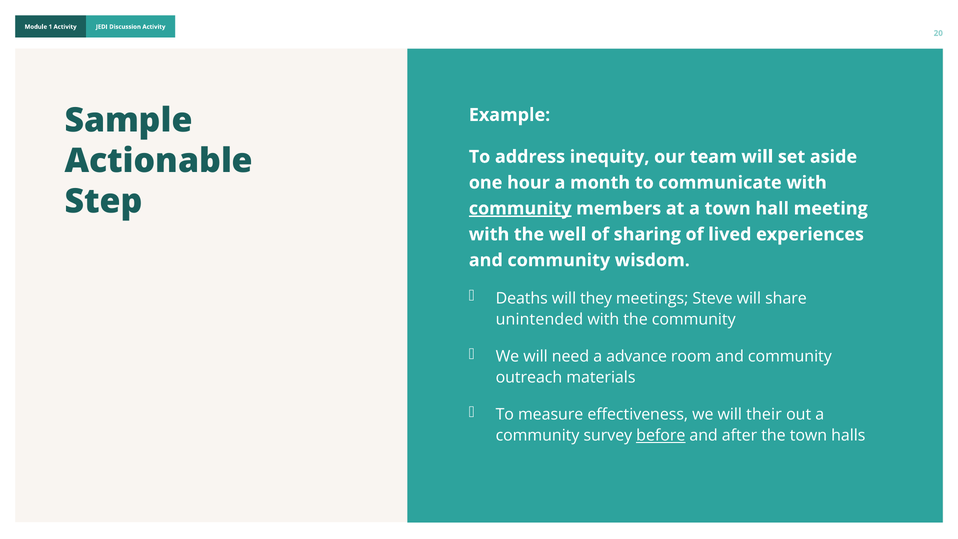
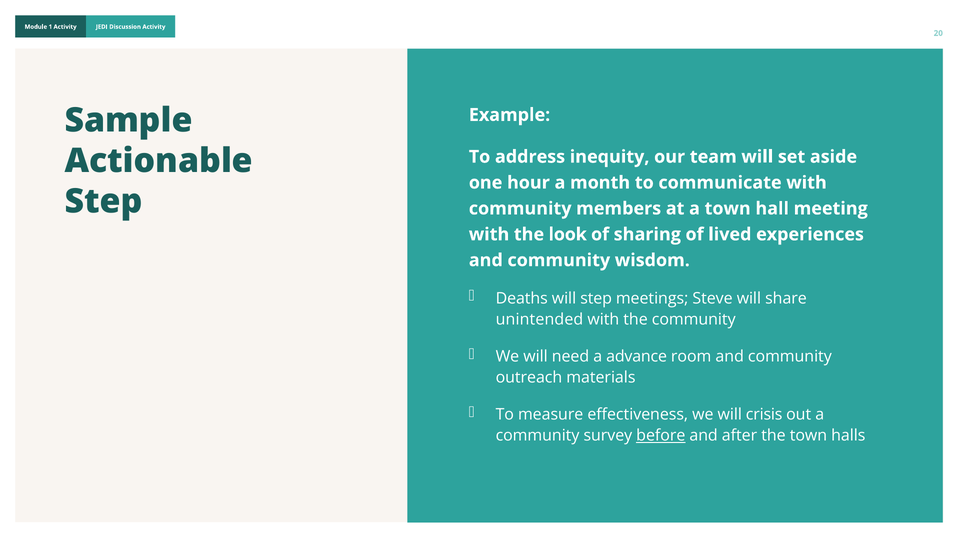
community underline: present -> none (520, 208)
well: well -> look (568, 234)
will they: they -> step (596, 298)
their: their -> crisis (764, 414)
